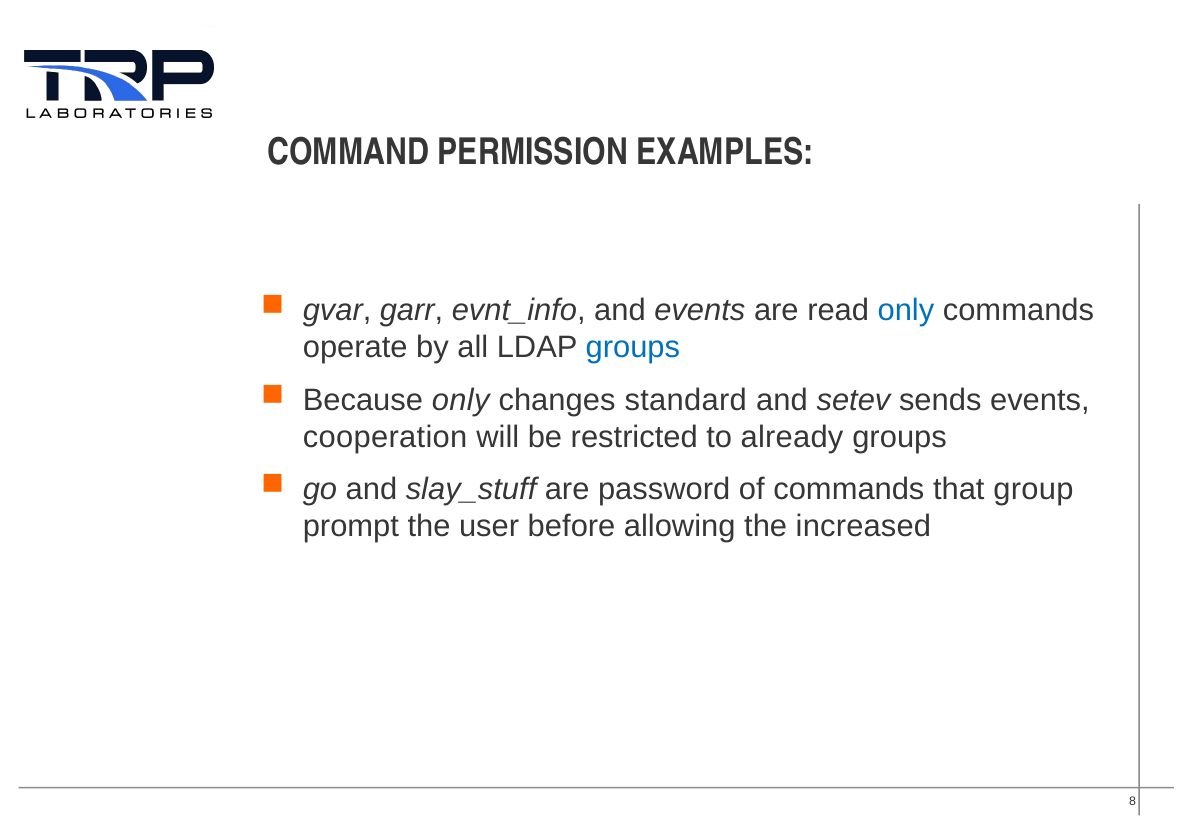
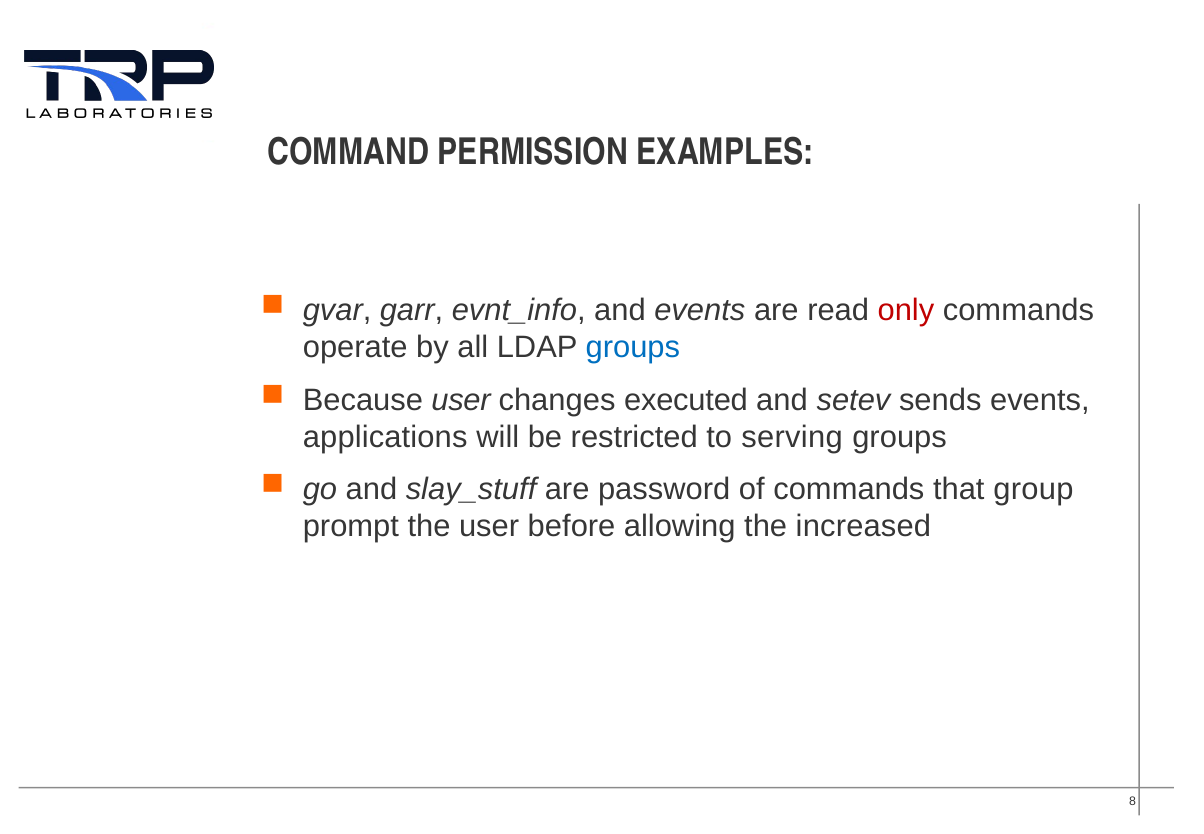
only colour: blue -> red (906, 310)
Because only: only -> user (461, 400)
standard: standard -> executed (686, 400)
cooperation: cooperation -> applications (385, 437)
already: already -> serving (792, 437)
